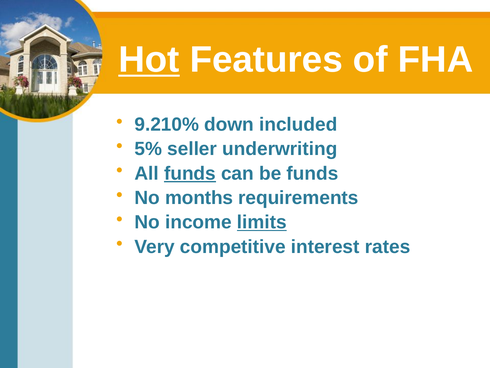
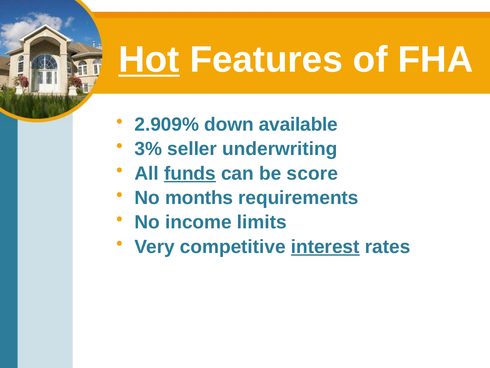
9.210%: 9.210% -> 2.909% (167, 124)
included: included -> available (298, 124)
5%: 5% -> 3% (148, 149)
be funds: funds -> score (312, 173)
limits underline: present -> none (262, 222)
interest underline: none -> present (325, 246)
